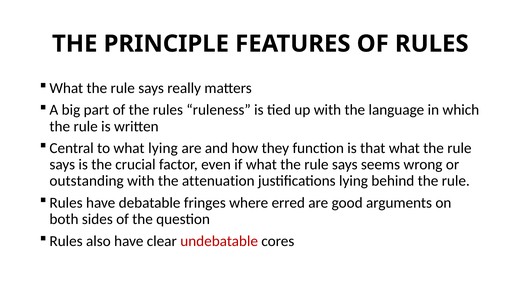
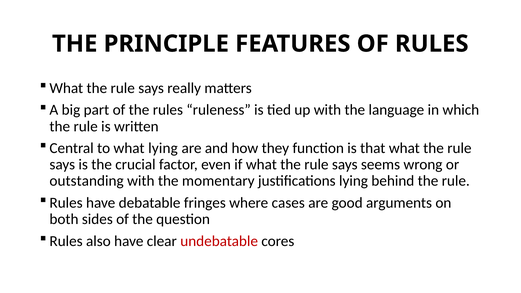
attenuation: attenuation -> momentary (218, 181)
erred: erred -> cases (288, 203)
